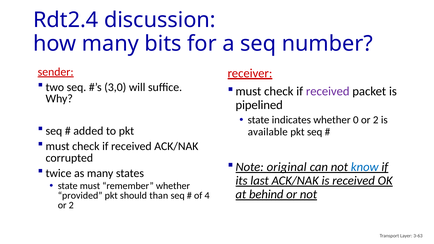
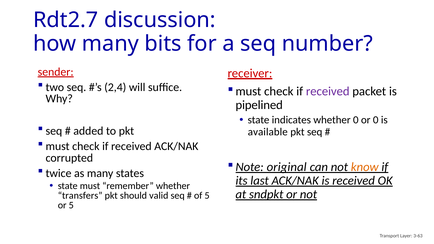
Rdt2.4: Rdt2.4 -> Rdt2.7 (66, 20)
3,0: 3,0 -> 2,4 (115, 87)
0 or 2: 2 -> 0 (376, 120)
know colour: blue -> orange (365, 167)
behind: behind -> sndpkt (266, 194)
provided: provided -> transfers (80, 196)
than: than -> valid (159, 196)
of 4: 4 -> 5 (207, 196)
2: 2 -> 5 (71, 205)
